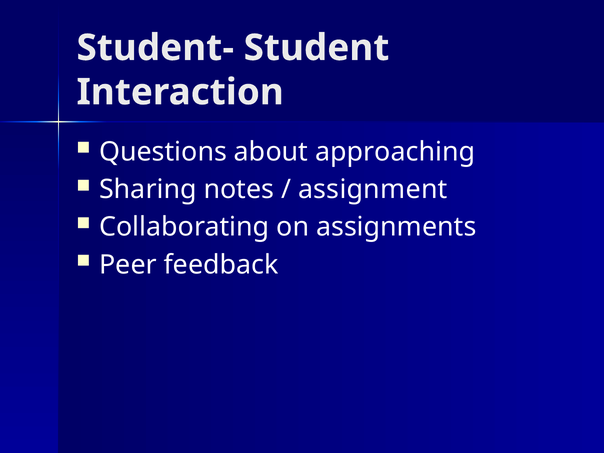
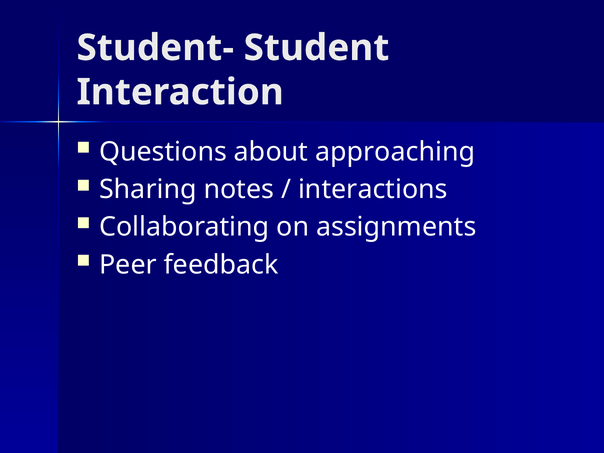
assignment: assignment -> interactions (373, 189)
